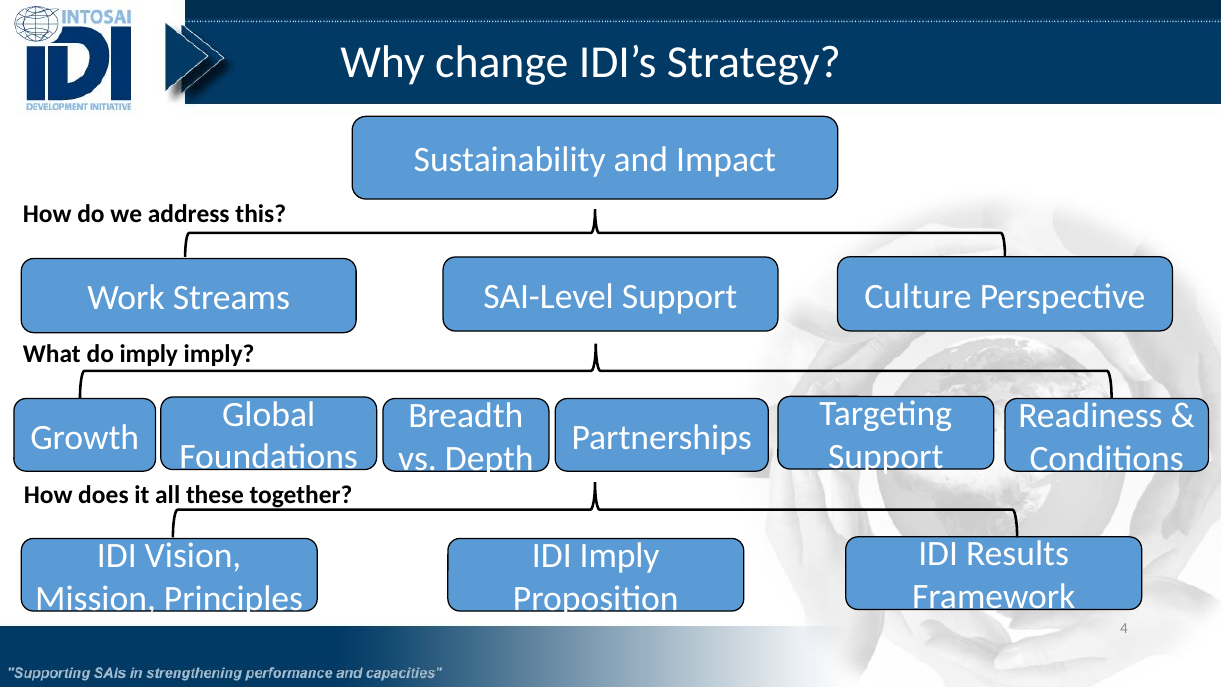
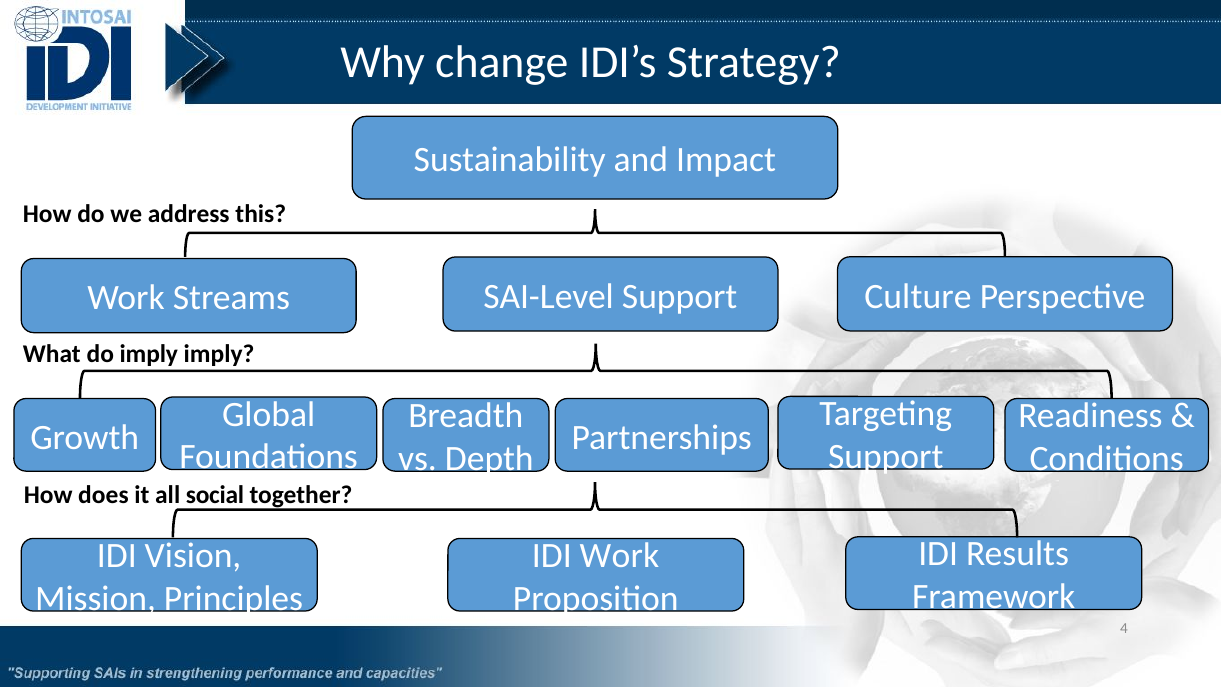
these: these -> social (215, 495)
IDI Imply: Imply -> Work (620, 556)
